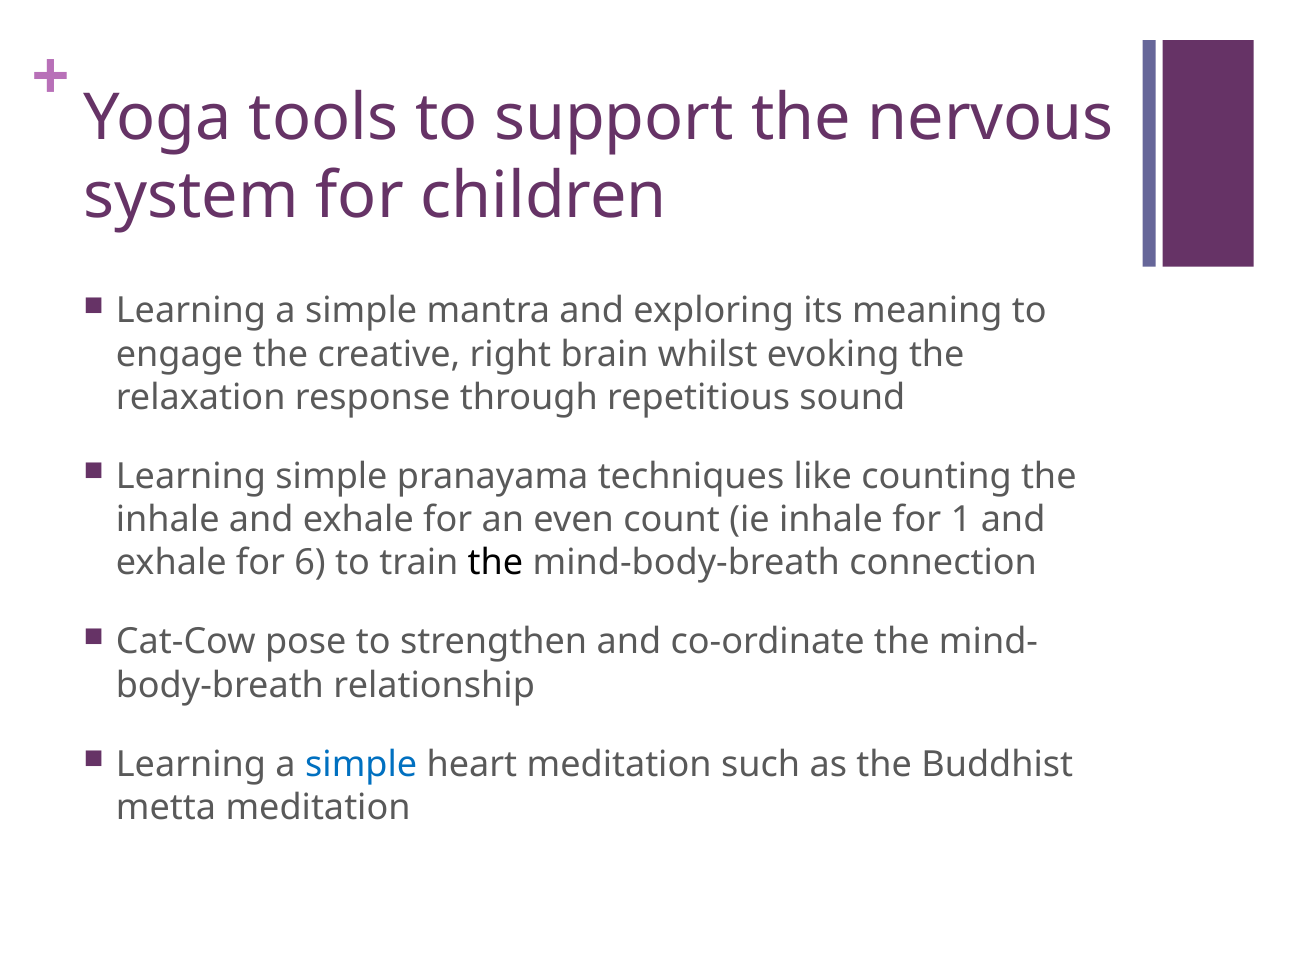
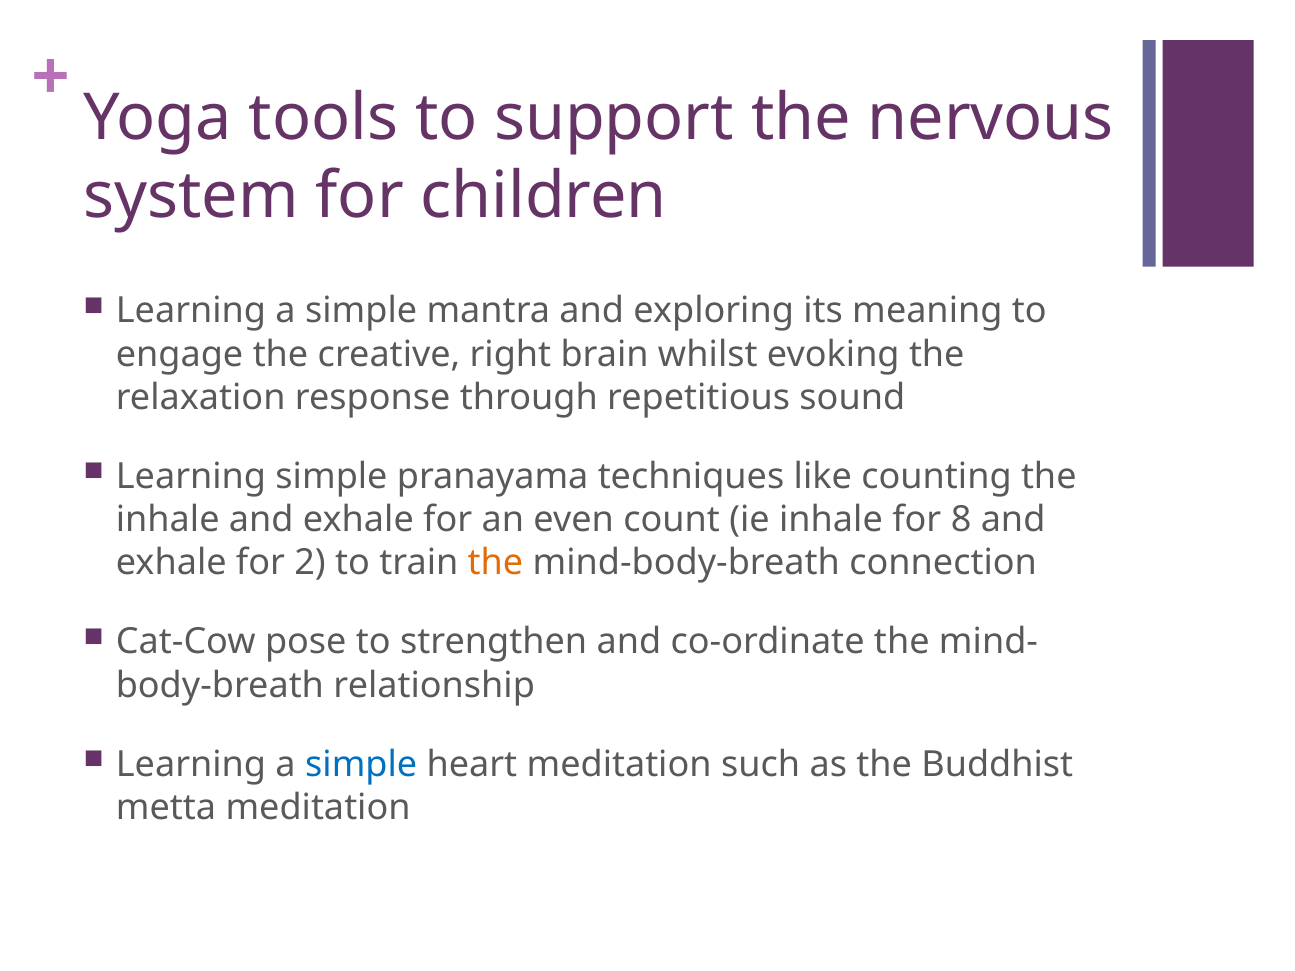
1: 1 -> 8 (961, 520)
6: 6 -> 2 (310, 563)
the colour: black -> orange (495, 563)
